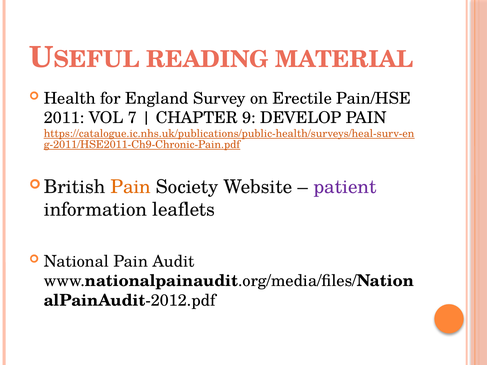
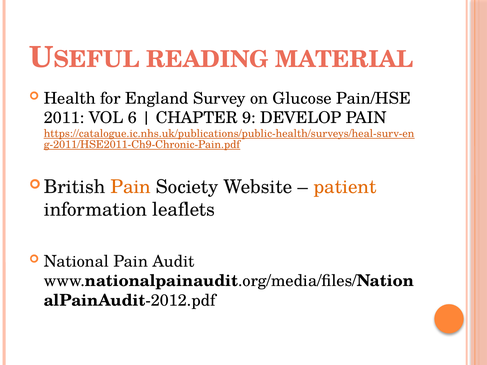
Erectile: Erectile -> Glucose (302, 99)
7: 7 -> 6 (132, 118)
patient colour: purple -> orange (345, 187)
